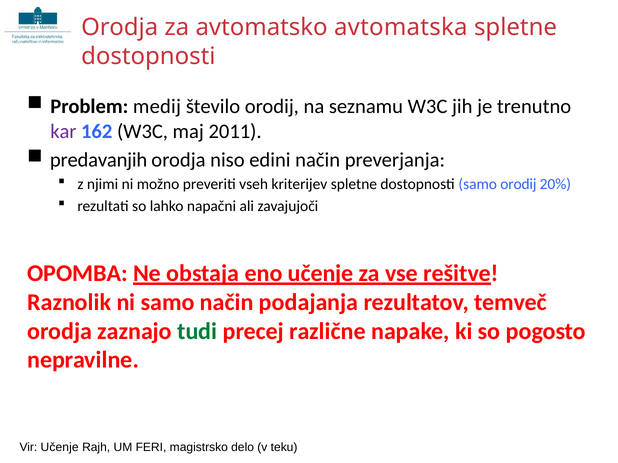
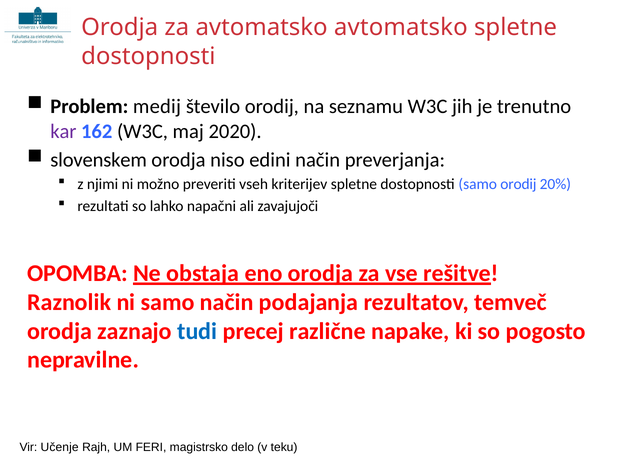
avtomatsko avtomatska: avtomatska -> avtomatsko (401, 27)
2011: 2011 -> 2020 (235, 131)
predavanjih: predavanjih -> slovenskem (99, 160)
eno učenje: učenje -> orodja (321, 274)
tudi colour: green -> blue (197, 331)
